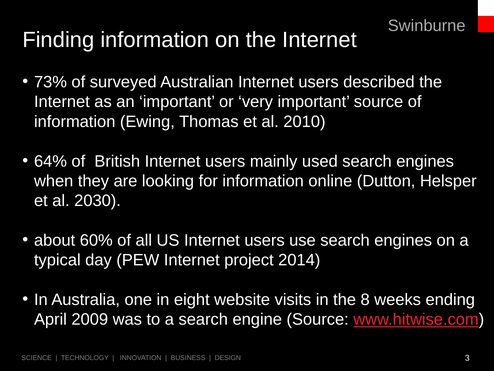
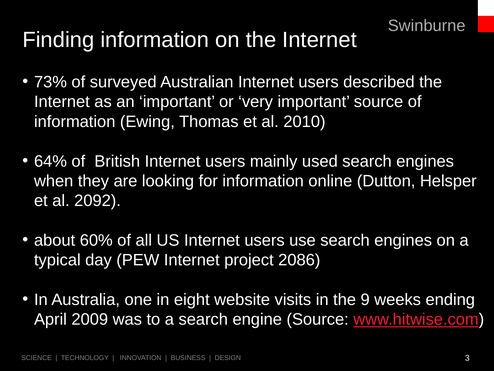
2030: 2030 -> 2092 (98, 201)
2014: 2014 -> 2086 (299, 260)
8: 8 -> 9 (365, 299)
